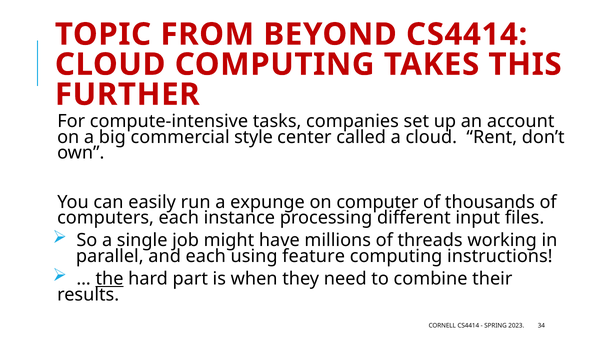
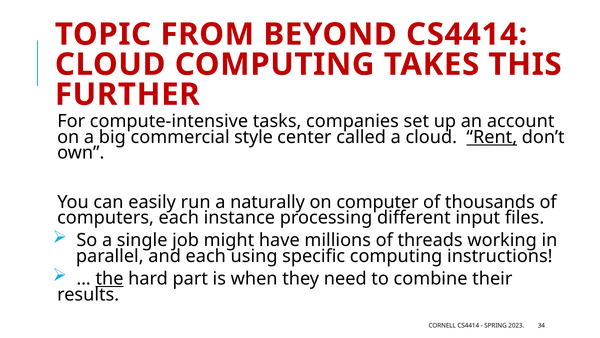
Rent underline: none -> present (492, 137)
expunge: expunge -> naturally (268, 202)
feature: feature -> specific (314, 256)
